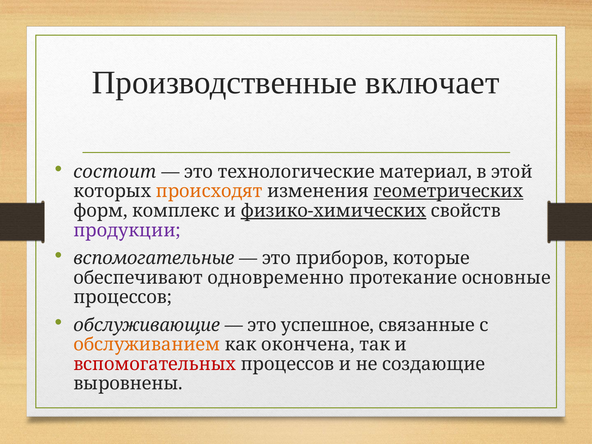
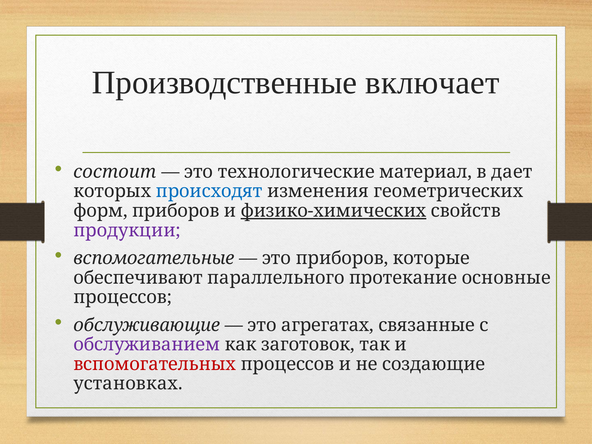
этой: этой -> дает (512, 172)
происходят colour: orange -> blue (209, 191)
геометрических underline: present -> none (448, 191)
форм комплекс: комплекс -> приборов (176, 211)
одновременно: одновременно -> параллельного (276, 278)
успешное: успешное -> агрегатах (327, 325)
обслуживанием colour: orange -> purple (147, 345)
окончена: окончена -> заготовок (308, 345)
выровнены: выровнены -> установках (128, 384)
